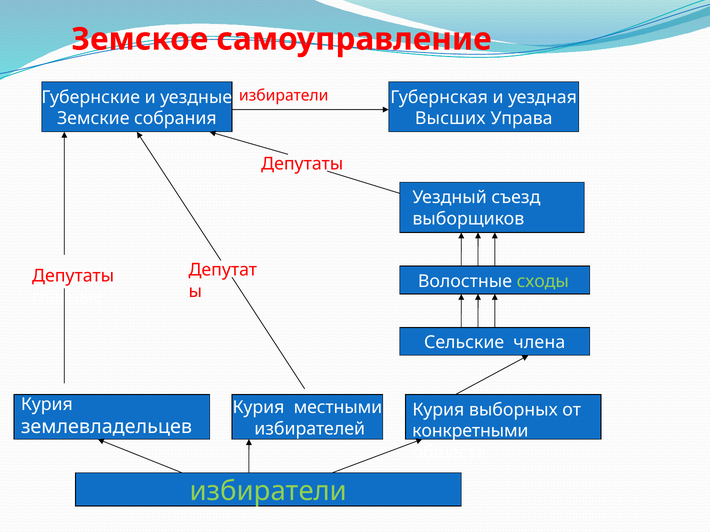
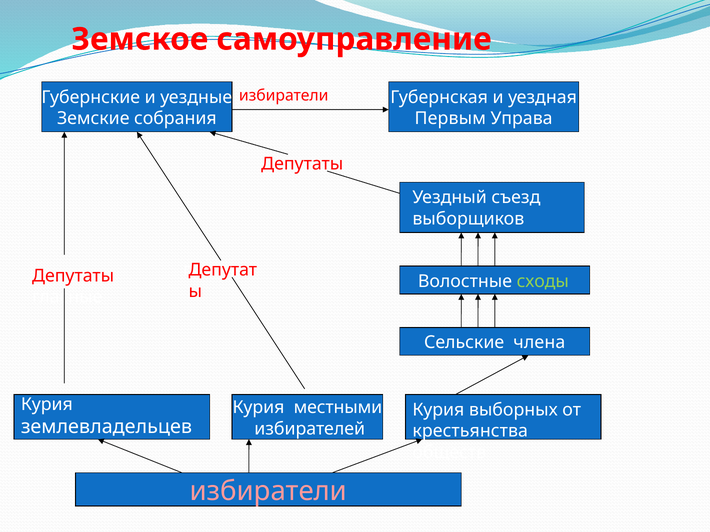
Высших: Высших -> Первым (450, 119)
конкретными: конкретными -> крестьянства (470, 431)
избиратели colour: light green -> pink (268, 492)
